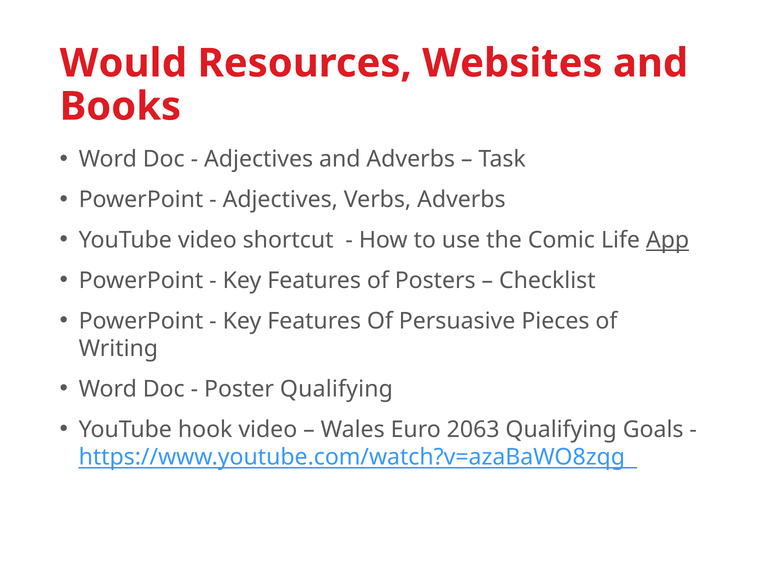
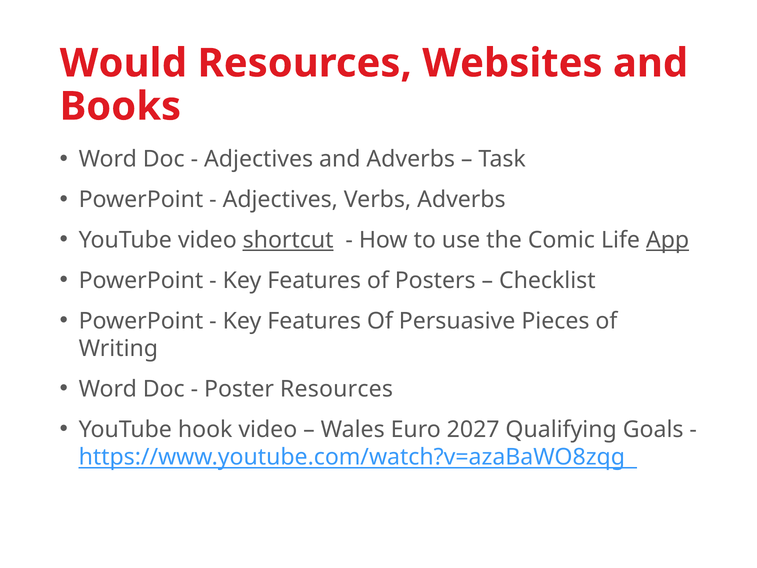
shortcut underline: none -> present (288, 240)
Poster Qualifying: Qualifying -> Resources (336, 389)
2063: 2063 -> 2027 (473, 429)
